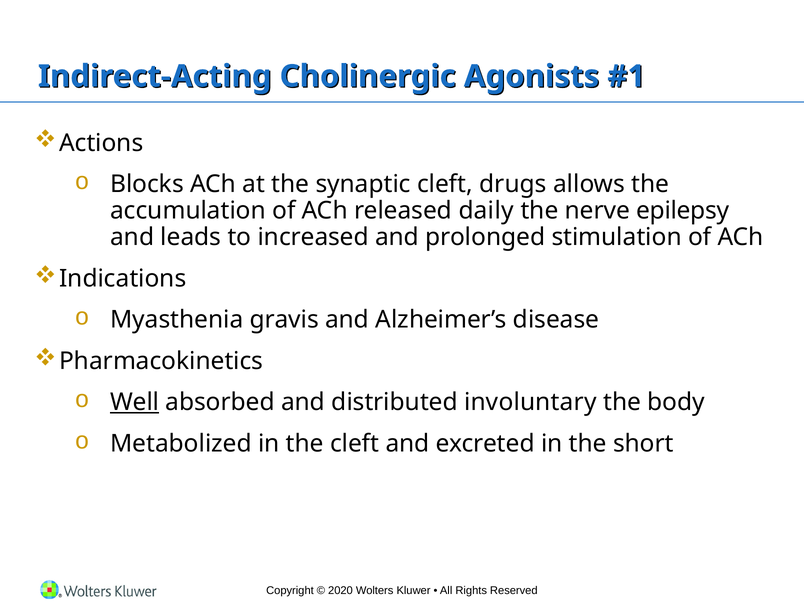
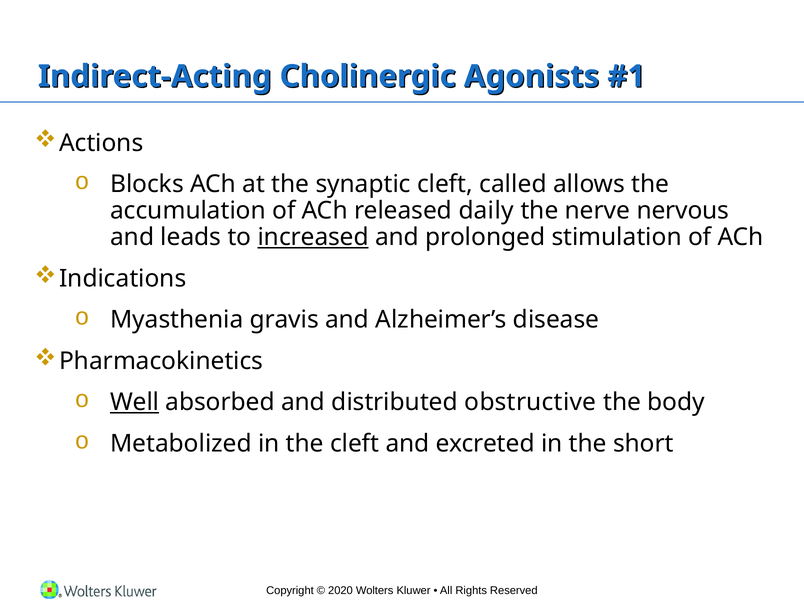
drugs: drugs -> called (513, 184)
epilepsy: epilepsy -> nervous (683, 211)
increased underline: none -> present (313, 237)
involuntary: involuntary -> obstructive (530, 402)
